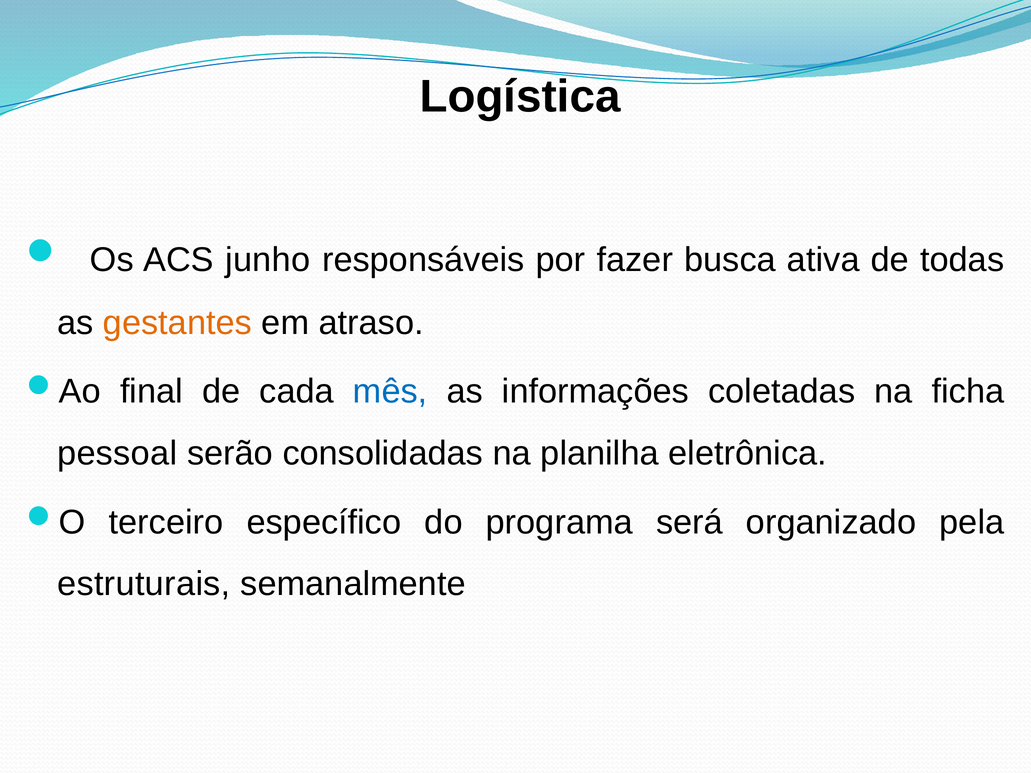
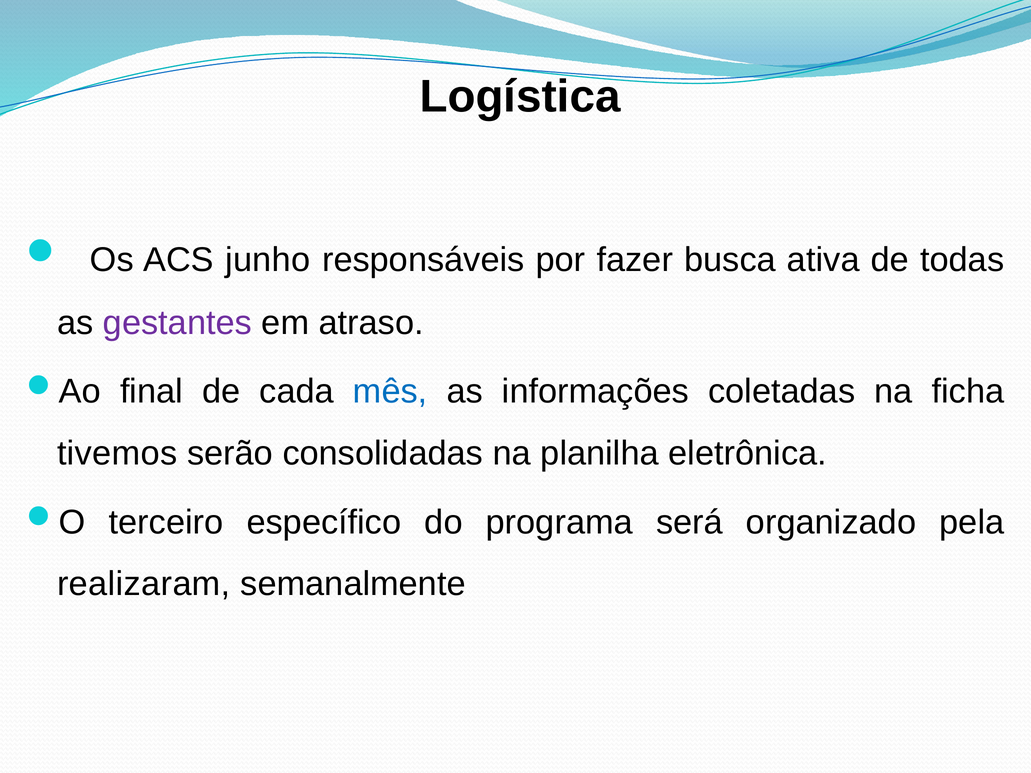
gestantes colour: orange -> purple (177, 323)
pessoal: pessoal -> tivemos (117, 454)
estruturais: estruturais -> realizaram (144, 584)
